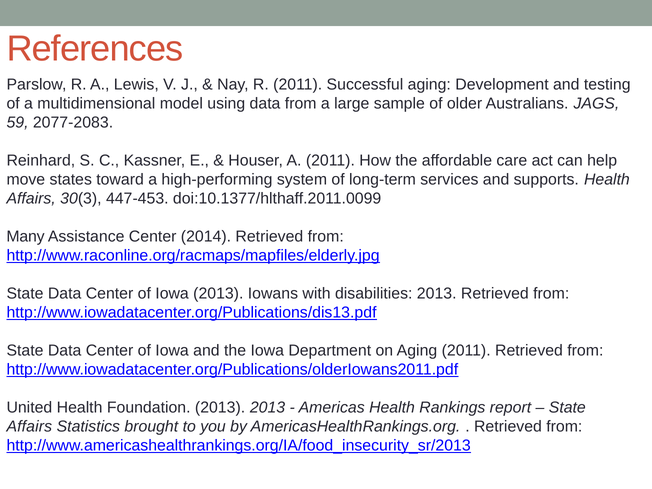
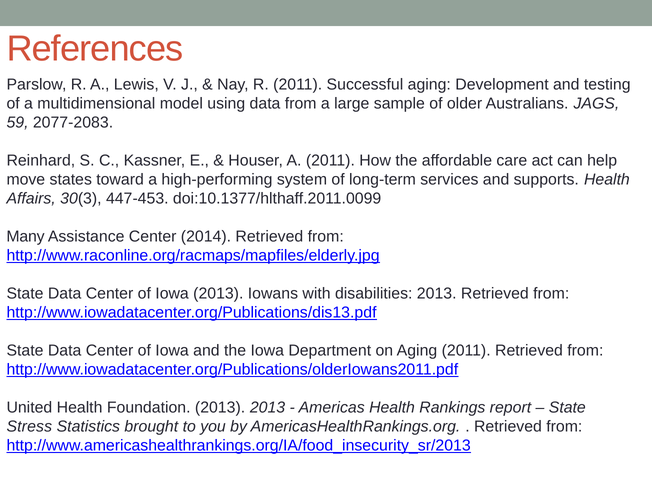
Affairs: Affairs -> Stress (29, 426)
